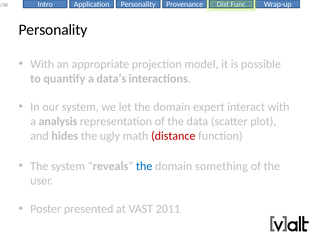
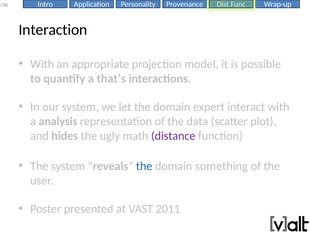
Personality: Personality -> Interaction (53, 30)
data’s: data’s -> that’s (111, 78)
distance colour: red -> purple (173, 136)
